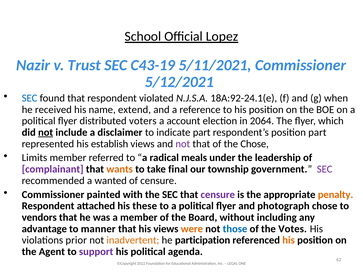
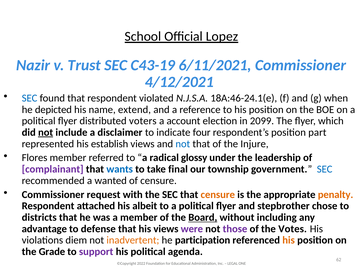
5/11/2021: 5/11/2021 -> 6/11/2021 (215, 65)
5/12/2021: 5/12/2021 -> 4/12/2021 (179, 82)
18A:92-24.1(e: 18A:92-24.1(e -> 18A:46-24.1(e (244, 98)
received: received -> depicted (53, 110)
2064: 2064 -> 2099 (262, 121)
indicate part: part -> four (202, 132)
not colour: purple -> blue (183, 144)
the Chose: Chose -> Injure (255, 144)
Limits: Limits -> Flores (35, 158)
meals: meals -> glossy (194, 158)
wants colour: orange -> blue (120, 169)
SEC colour: purple -> blue (325, 169)
painted: painted -> request (104, 195)
censure colour: purple -> orange (218, 195)
these: these -> albeit (145, 206)
photograph: photograph -> stepbrother (283, 206)
vendors: vendors -> districts (39, 218)
Board underline: none -> present (203, 218)
manner: manner -> defense (98, 229)
were colour: orange -> purple (192, 229)
those colour: blue -> purple (235, 229)
prior: prior -> diem (76, 240)
Agent: Agent -> Grade (52, 252)
